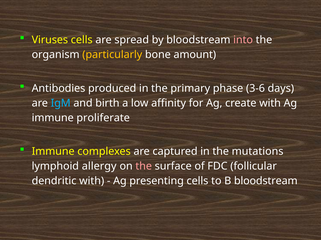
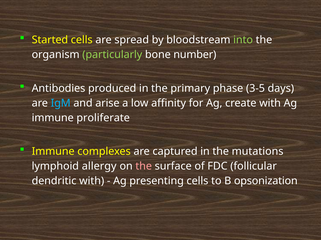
Viruses: Viruses -> Started (50, 40)
into colour: pink -> light green (243, 40)
particularly colour: yellow -> light green (112, 55)
amount: amount -> number (195, 55)
3-6: 3-6 -> 3-5 (255, 89)
birth: birth -> arise (107, 103)
B bloodstream: bloodstream -> opsonization (266, 181)
